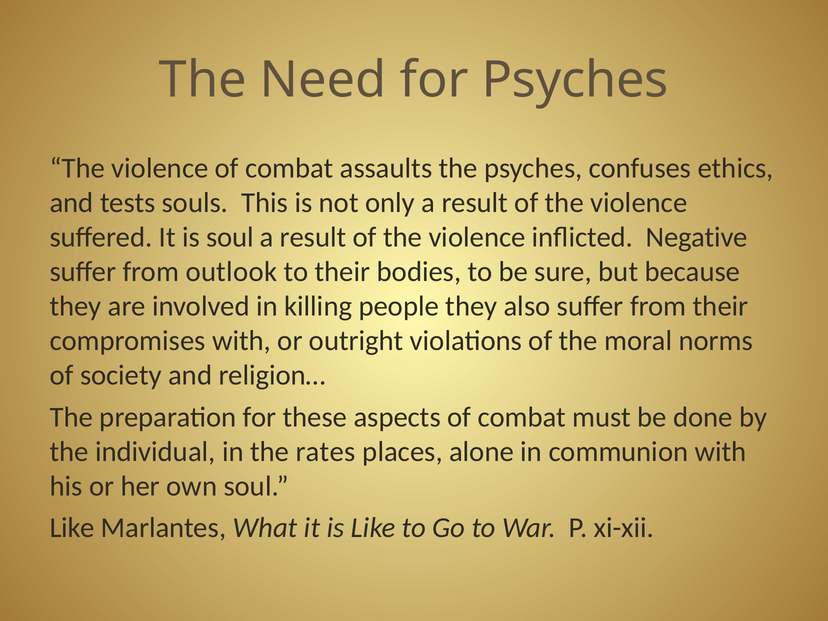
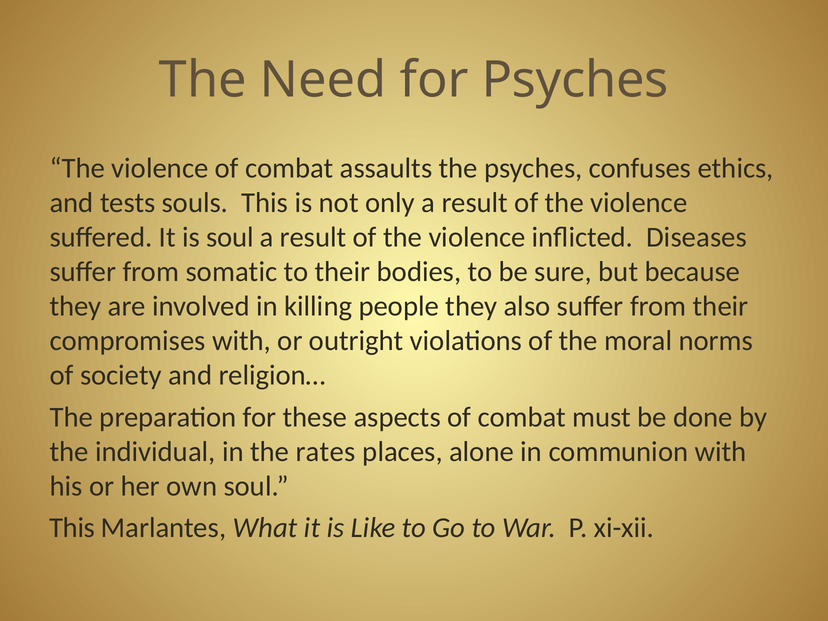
Negative: Negative -> Diseases (697, 237)
outlook: outlook -> somatic (231, 272)
Like: Like -> This (72, 528)
